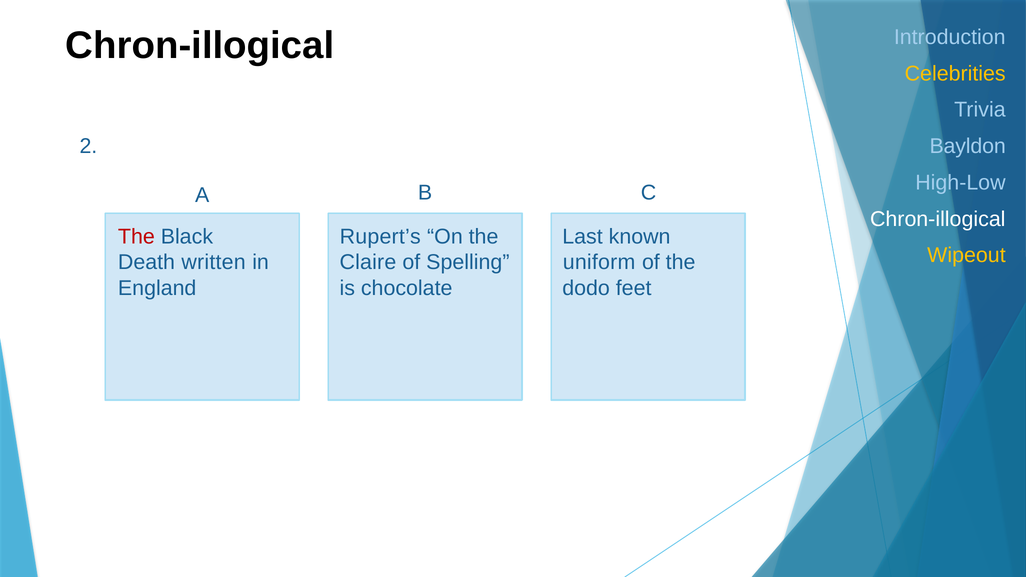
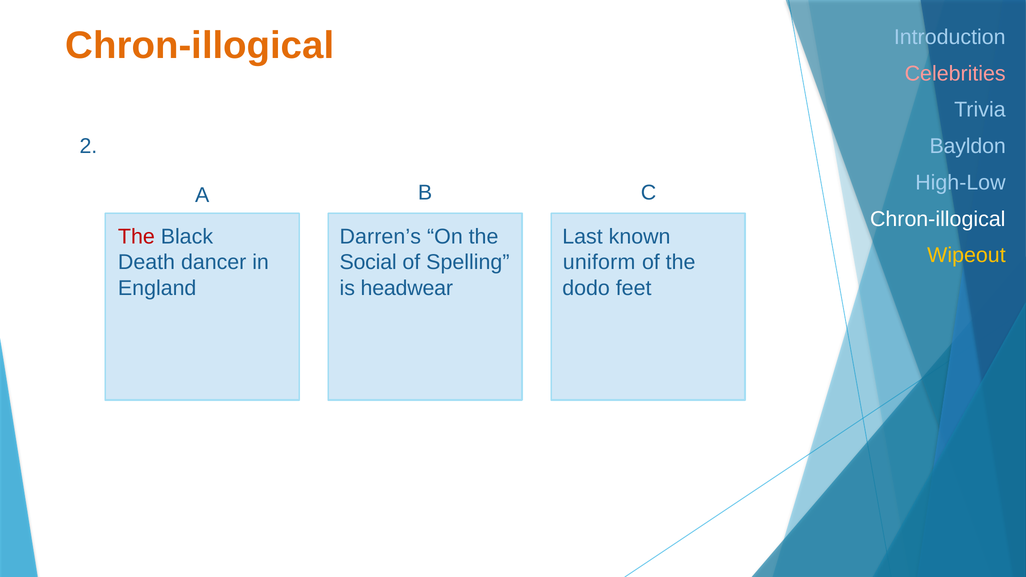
Chron-illogical colour: black -> orange (200, 46)
Celebrities colour: yellow -> pink (955, 73)
Rupert’s: Rupert’s -> Darren’s (380, 237)
written: written -> dancer (214, 262)
Claire: Claire -> Social (368, 262)
chocolate: chocolate -> headwear (407, 288)
